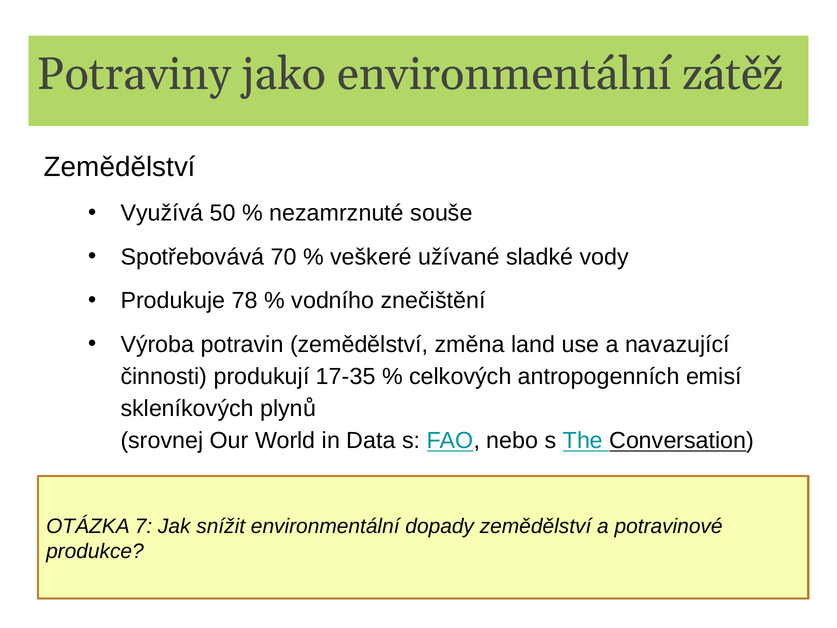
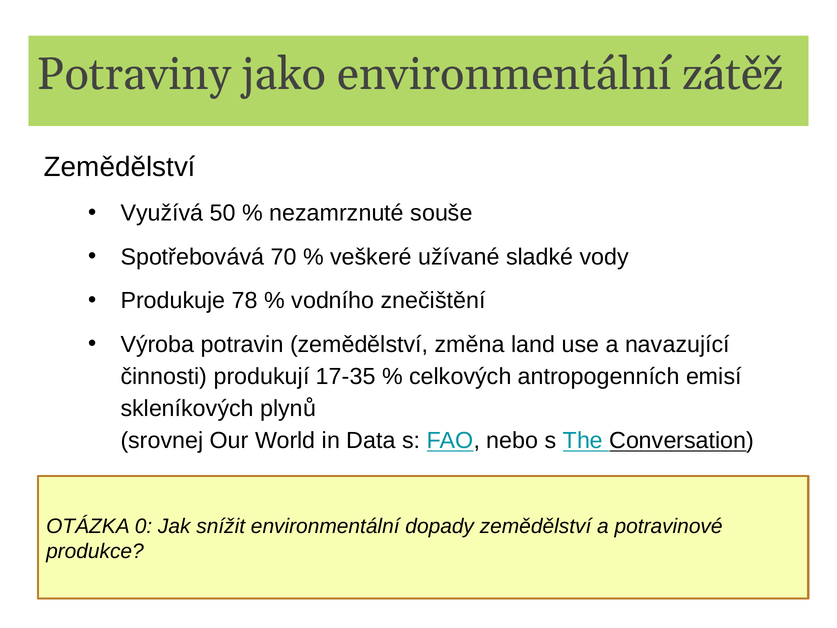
7: 7 -> 0 (144, 526)
